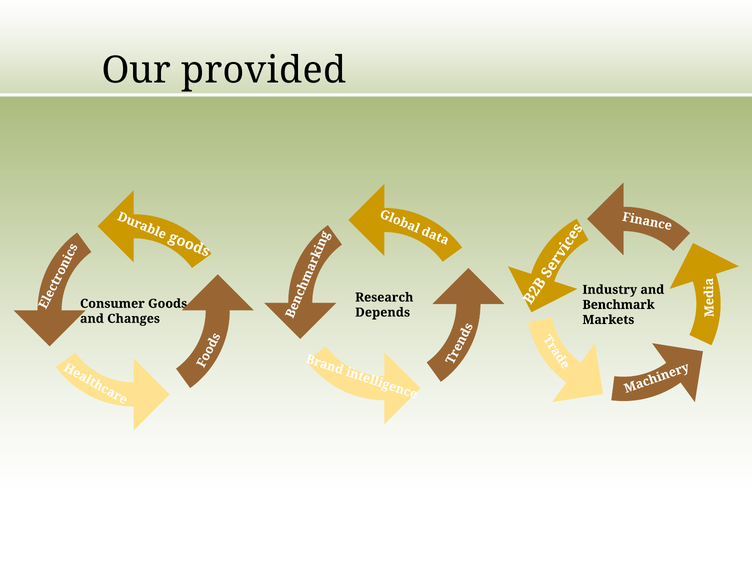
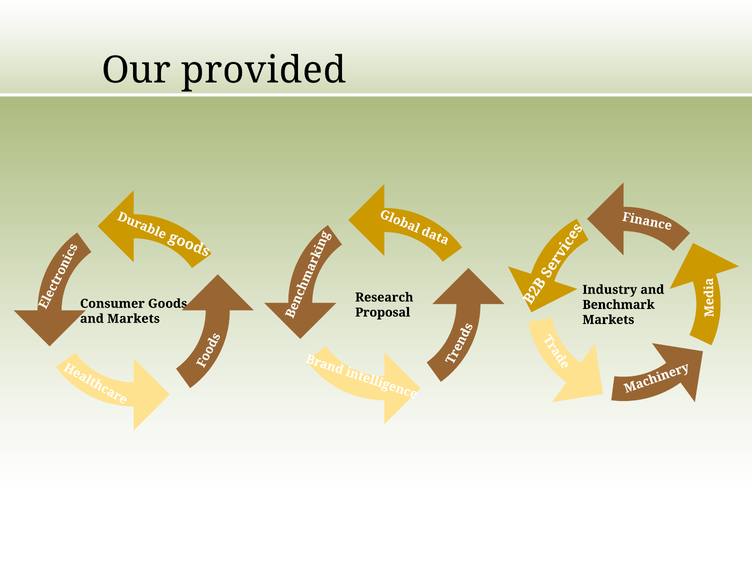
Depends: Depends -> Proposal (383, 312)
Changes: Changes -> Markets (133, 319)
